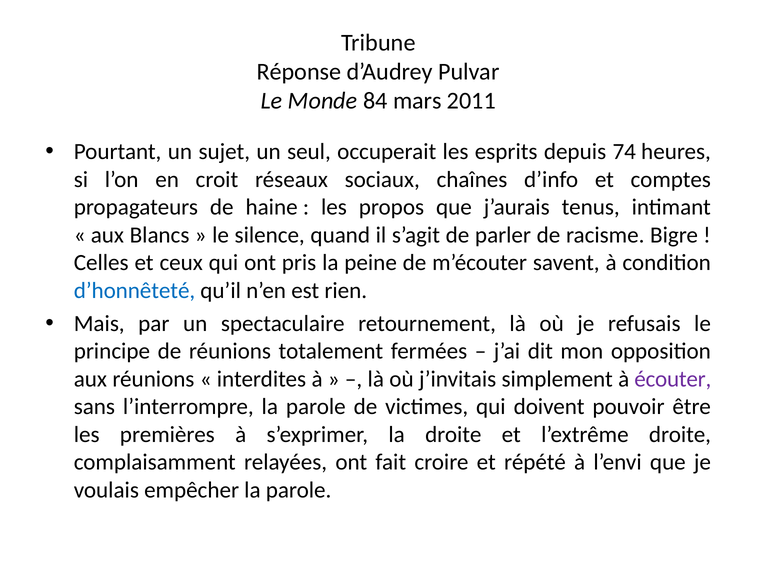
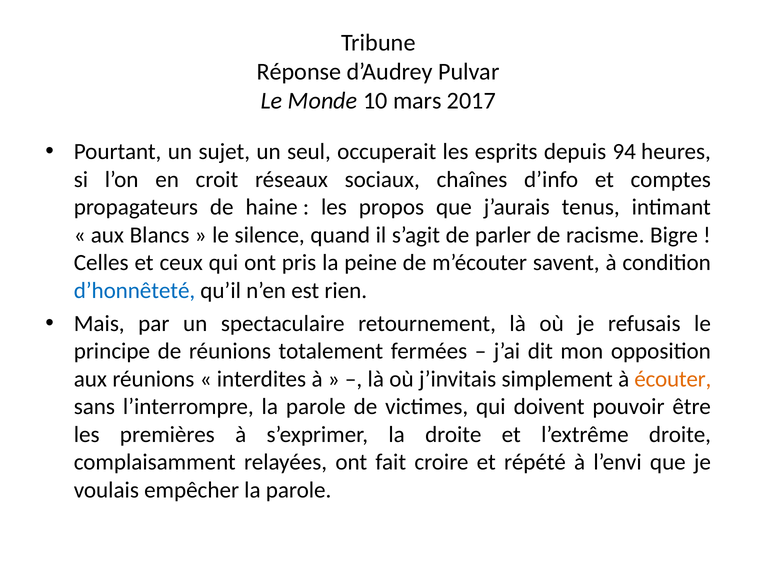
84: 84 -> 10 (375, 101)
2011: 2011 -> 2017 (471, 101)
74: 74 -> 94 (624, 152)
écouter colour: purple -> orange (673, 379)
